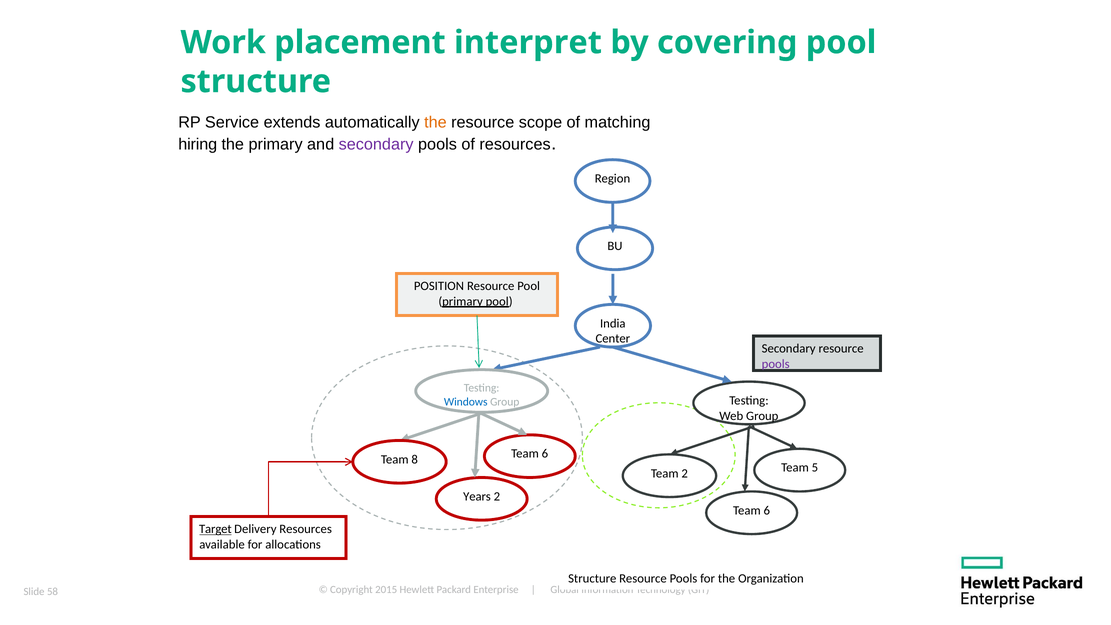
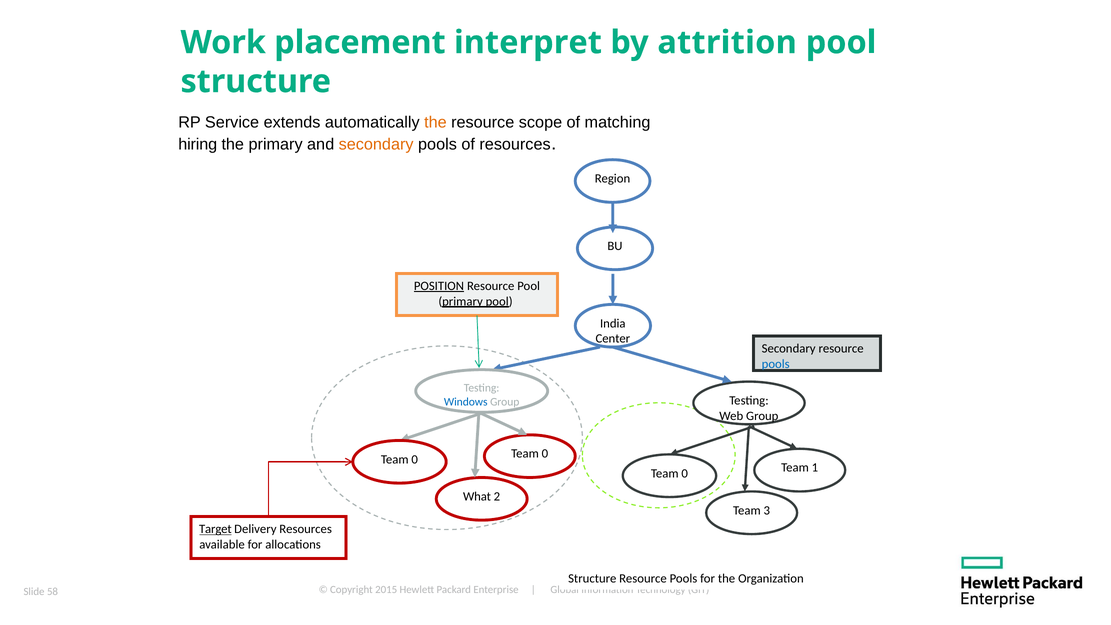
covering: covering -> attrition (727, 43)
secondary colour: purple -> orange (376, 144)
POSITION underline: none -> present (439, 286)
pools colour: purple -> blue (776, 364)
6: 6 -> 0 (545, 454)
8: 8 -> 0 (415, 459)
5: 5 -> 1 (815, 468)
2: 2 -> 0 (685, 473)
Years: Years -> What (477, 496)
6: 6 -> 3 (767, 510)
